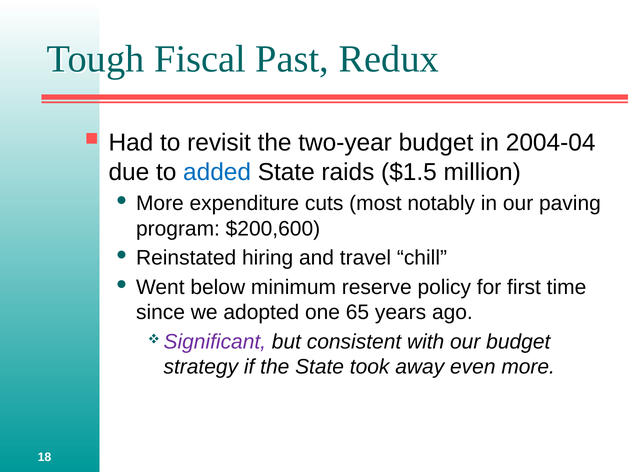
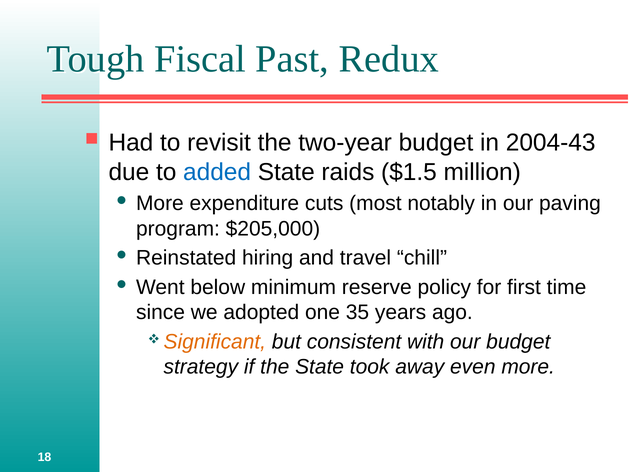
2004-04: 2004-04 -> 2004-43 (551, 143)
$200,600: $200,600 -> $205,000 (273, 228)
65: 65 -> 35 (357, 312)
Significant colour: purple -> orange (215, 342)
